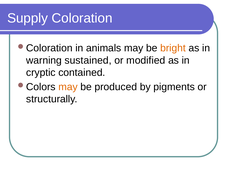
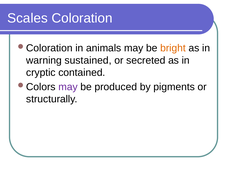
Supply: Supply -> Scales (28, 18)
modified: modified -> secreted (146, 60)
may colour: orange -> purple (68, 87)
